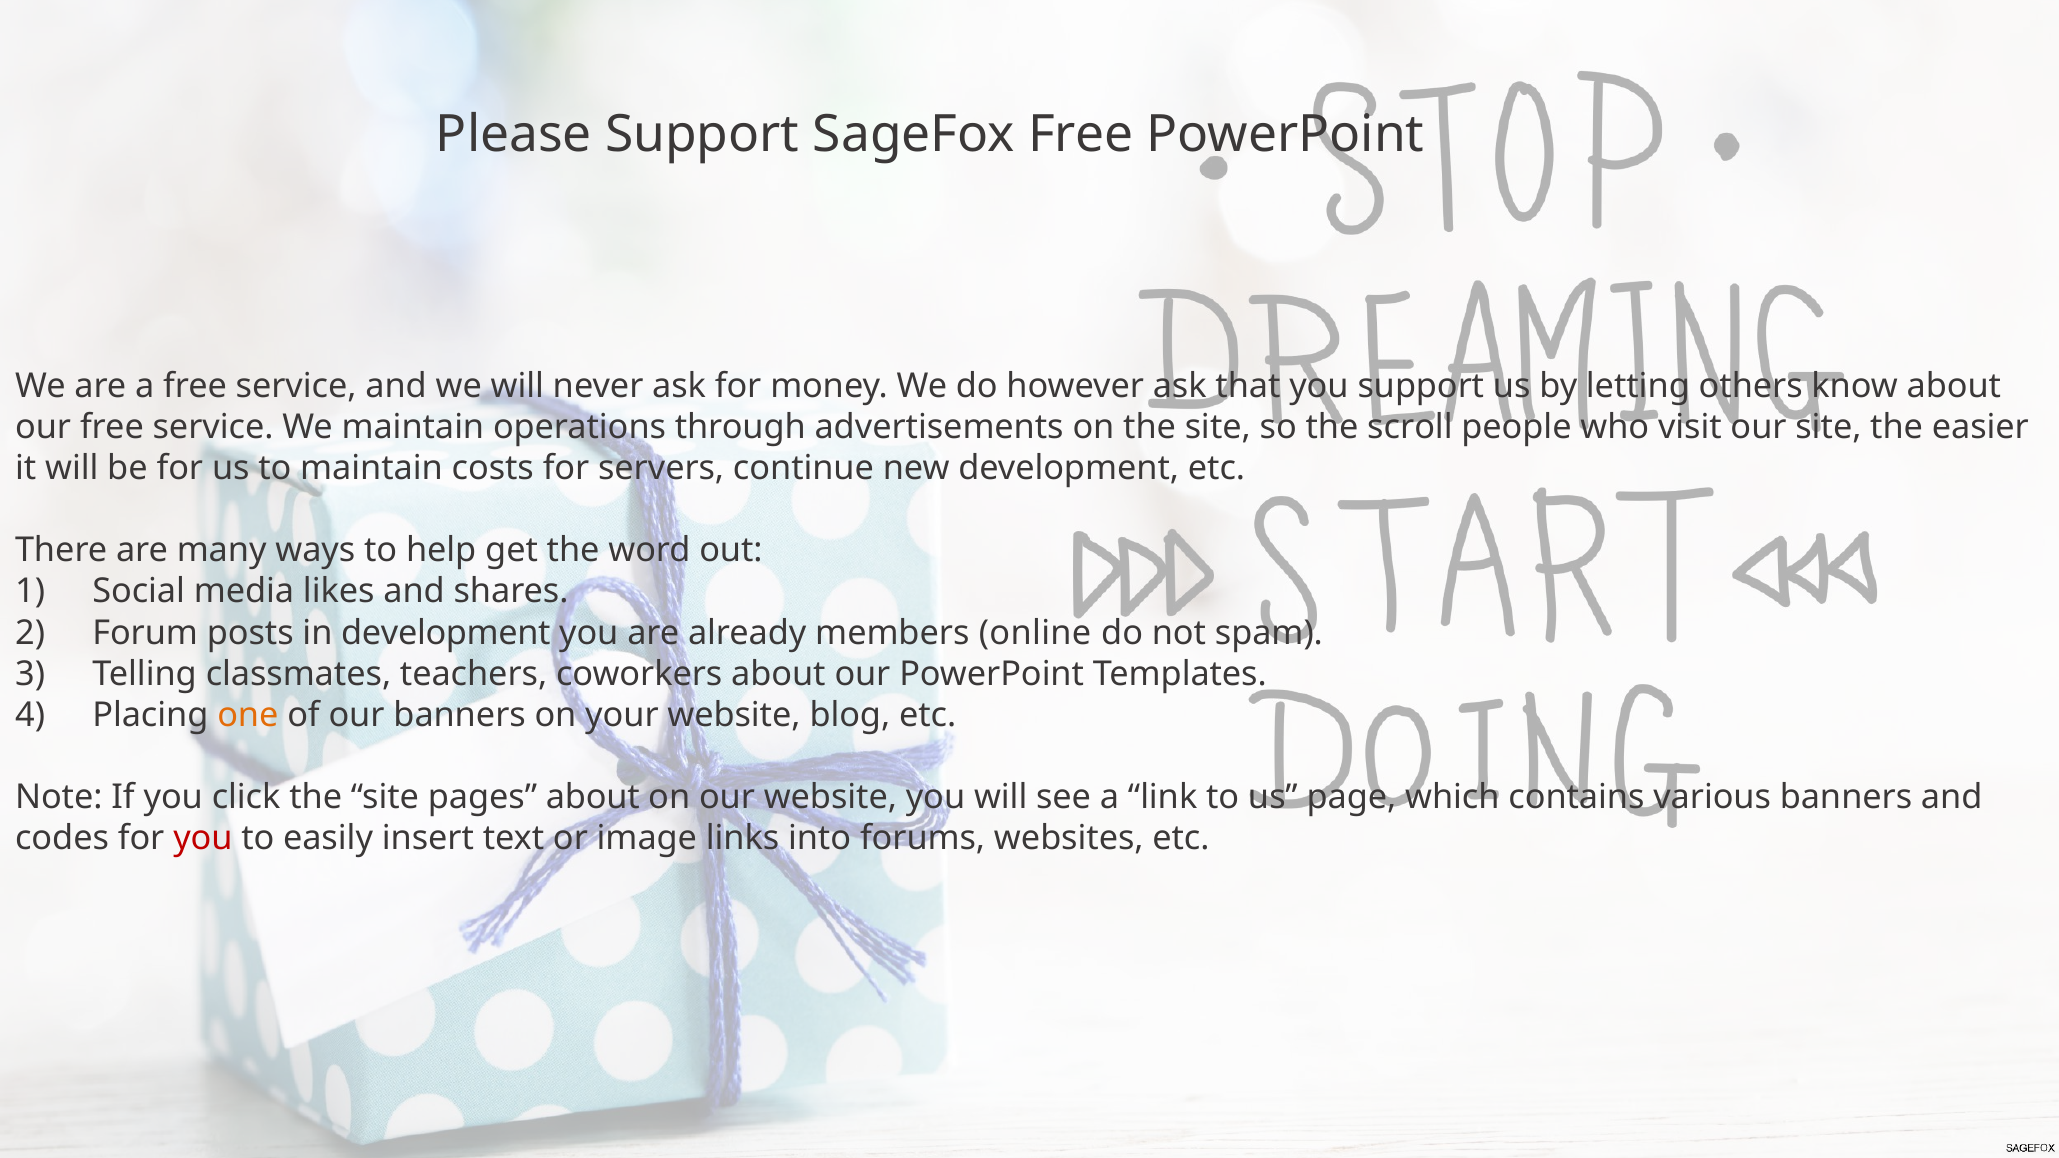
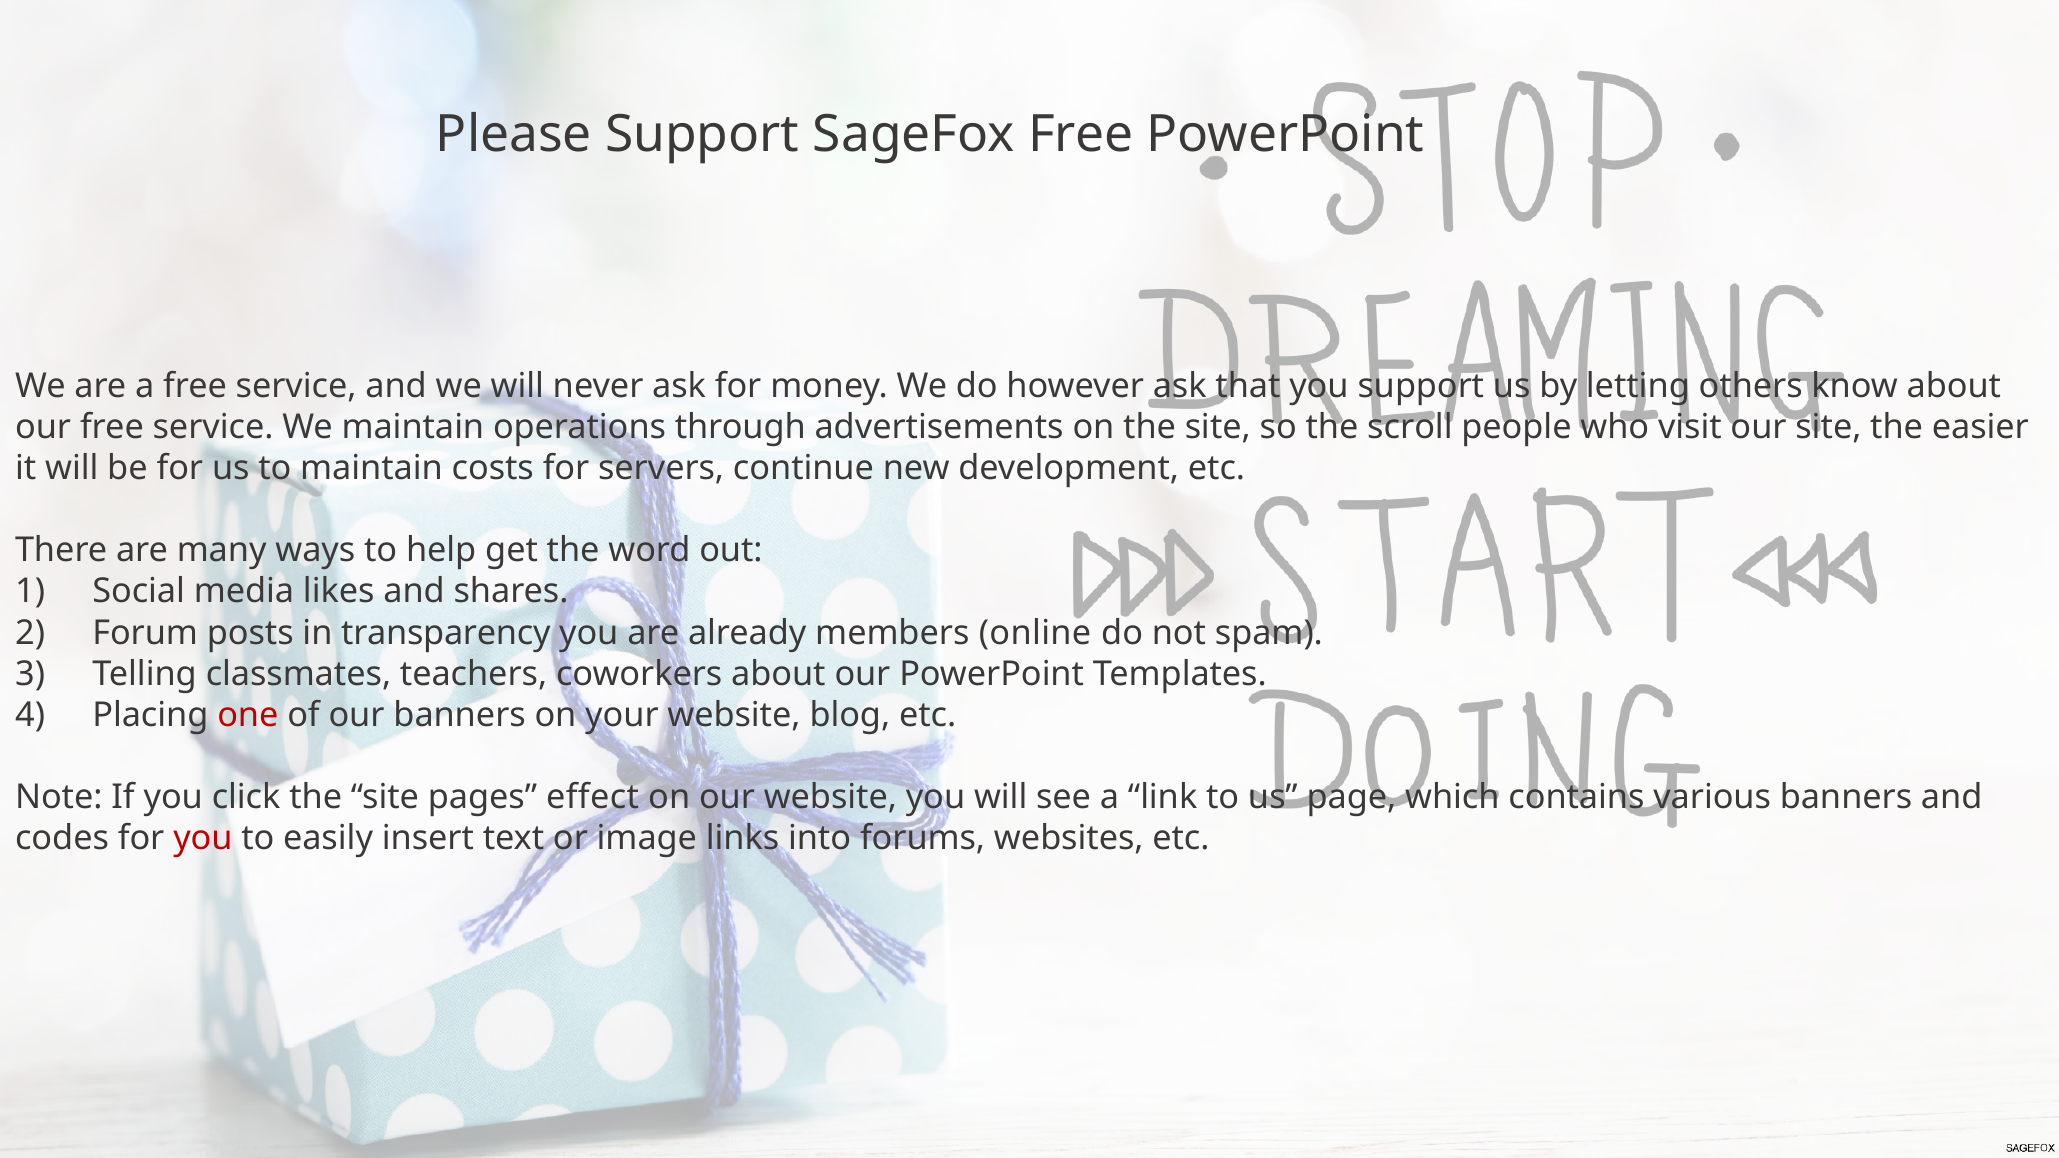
in development: development -> transparency (446, 633)
one colour: orange -> red (248, 715)
pages about: about -> effect (593, 798)
